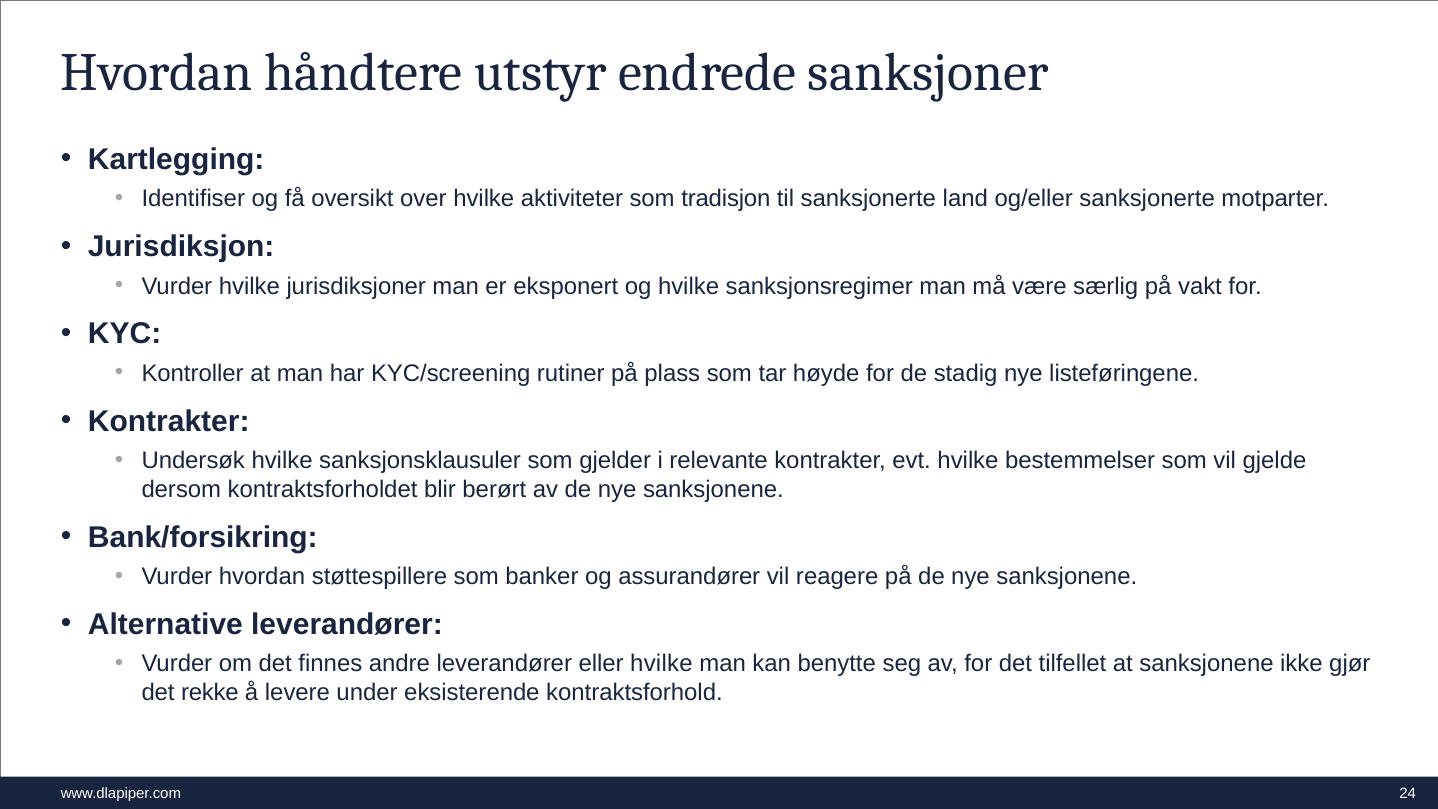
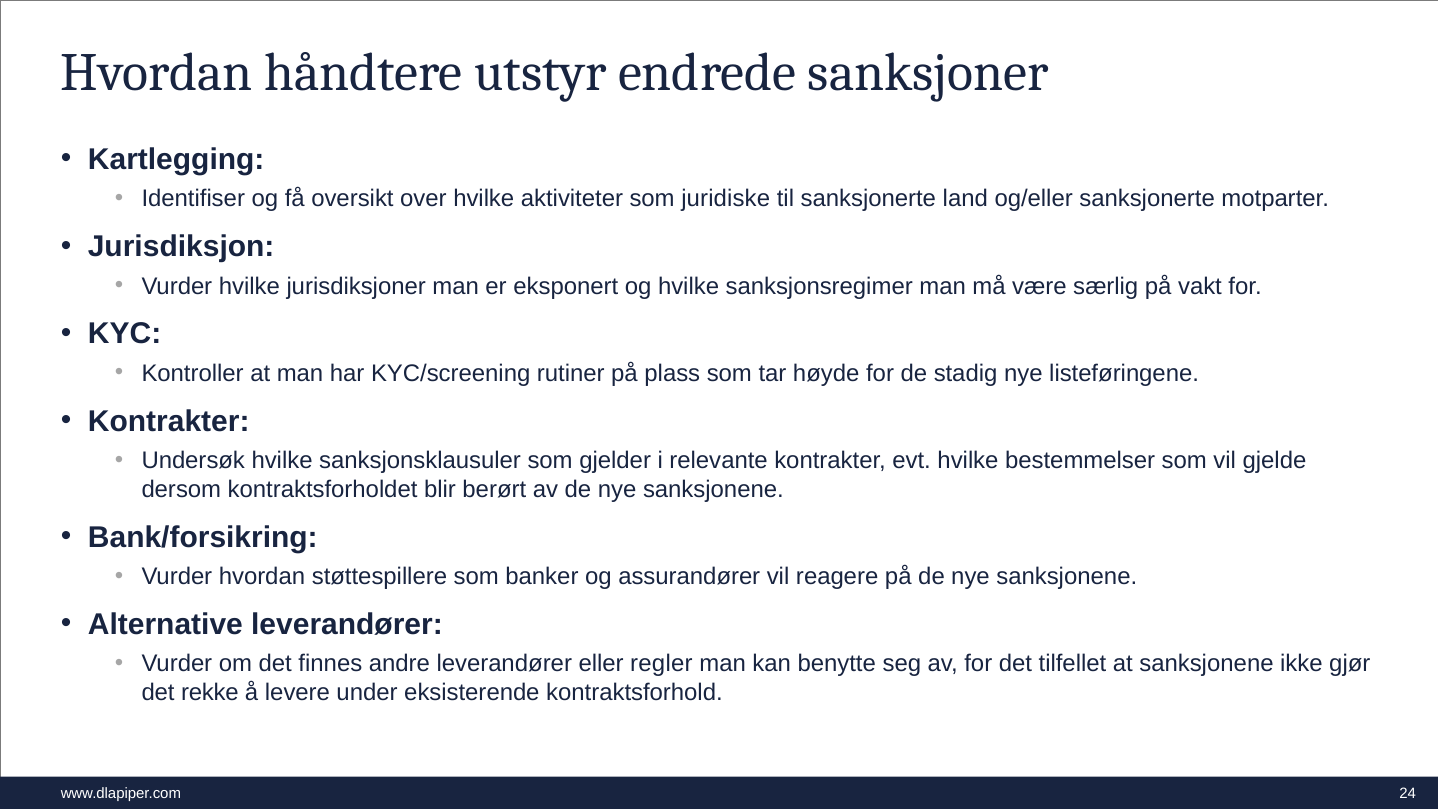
tradisjon: tradisjon -> juridiske (726, 199)
eller hvilke: hvilke -> regler (661, 664)
